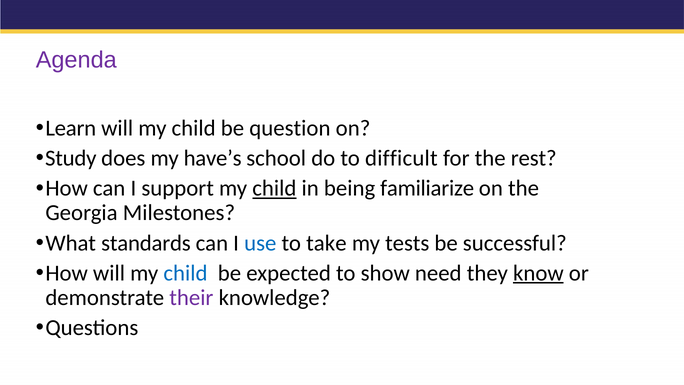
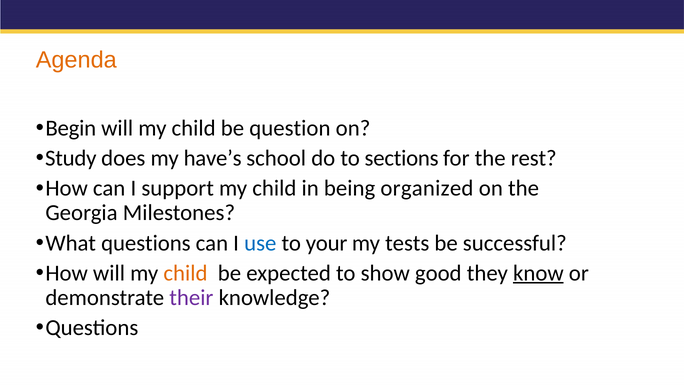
Agenda colour: purple -> orange (76, 60)
Learn: Learn -> Begin (71, 128)
difficult: difficult -> sections (402, 158)
child underline: present -> none (274, 188)
familiarize: familiarize -> organized (427, 188)
What standards: standards -> questions (146, 243)
take: take -> your (327, 243)
child colour: blue -> orange (185, 273)
need: need -> good (438, 273)
